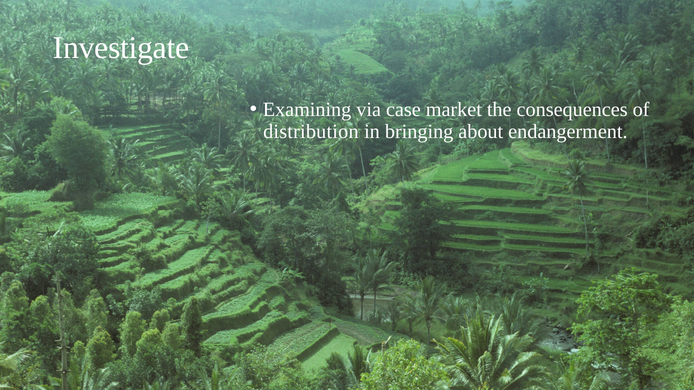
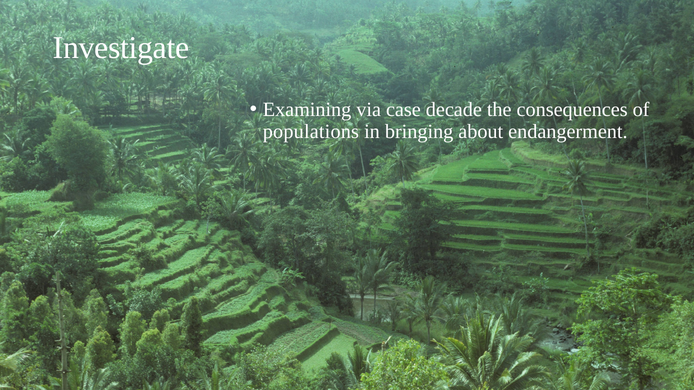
market: market -> decade (454, 110)
distribution: distribution -> populations (311, 132)
